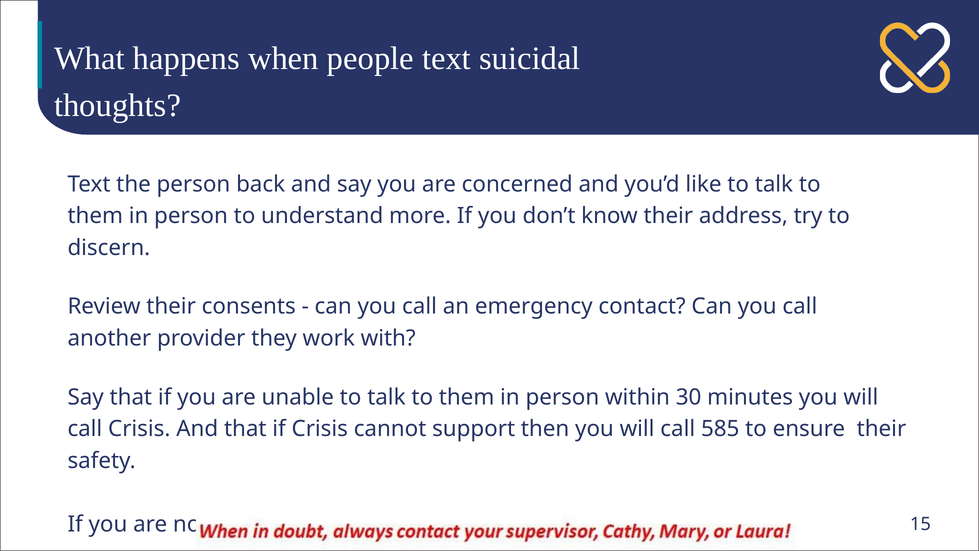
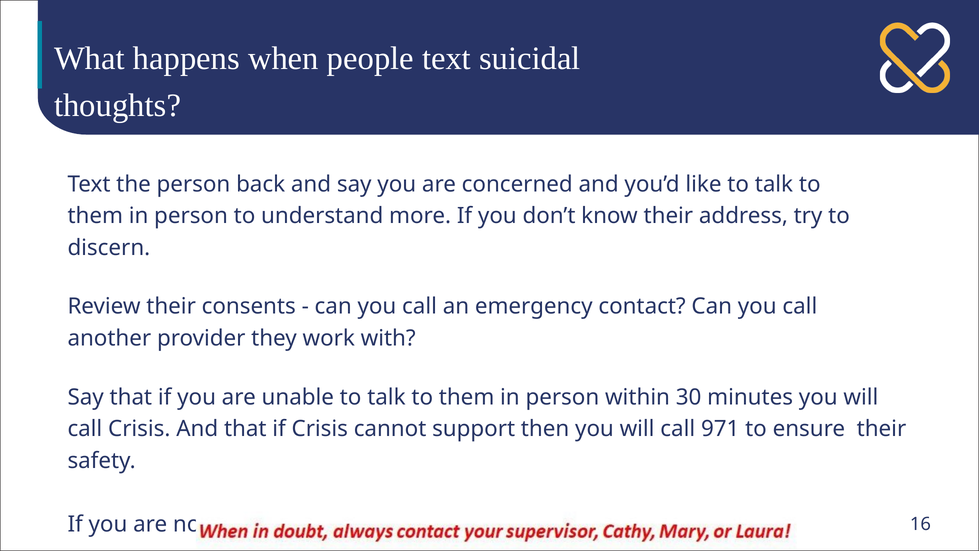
585: 585 -> 971 (720, 429)
15: 15 -> 16 (920, 524)
